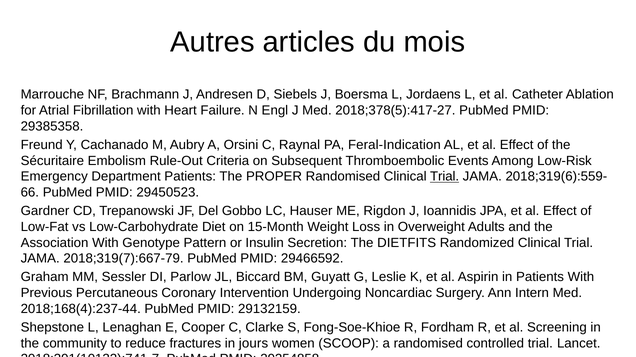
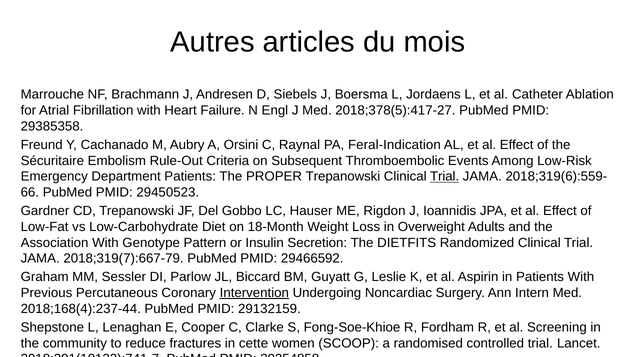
PROPER Randomised: Randomised -> Trepanowski (343, 177)
15-Month: 15-Month -> 18-Month (276, 227)
Intervention underline: none -> present (254, 294)
jours: jours -> cette (254, 344)
